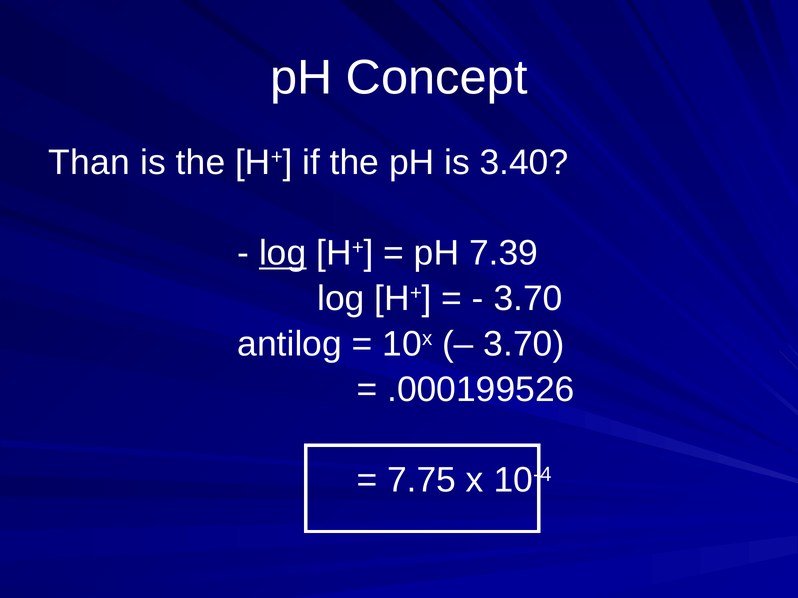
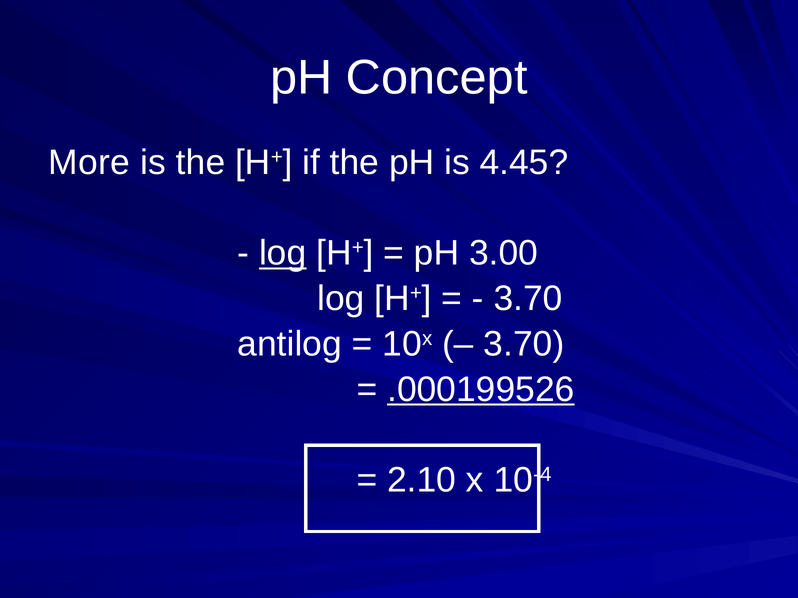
Than: Than -> More (89, 163)
3.40: 3.40 -> 4.45 (524, 163)
7.39: 7.39 -> 3.00 (504, 253)
.000199526 underline: none -> present (481, 390)
7.75: 7.75 -> 2.10 (422, 481)
